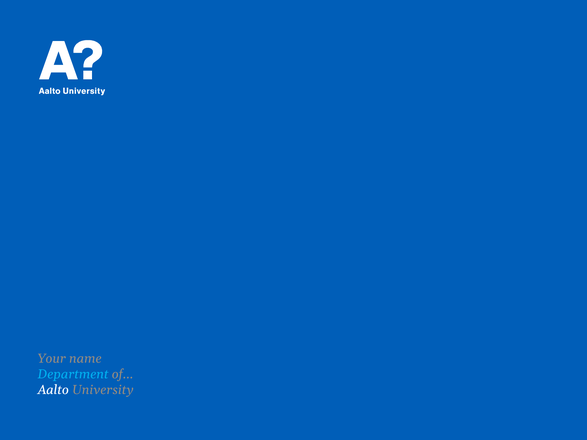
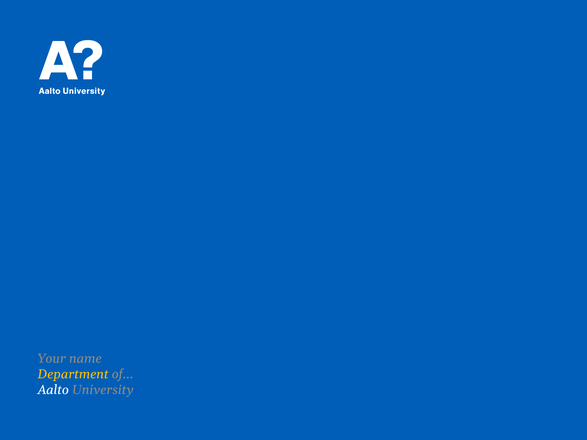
Department colour: light blue -> yellow (73, 375)
